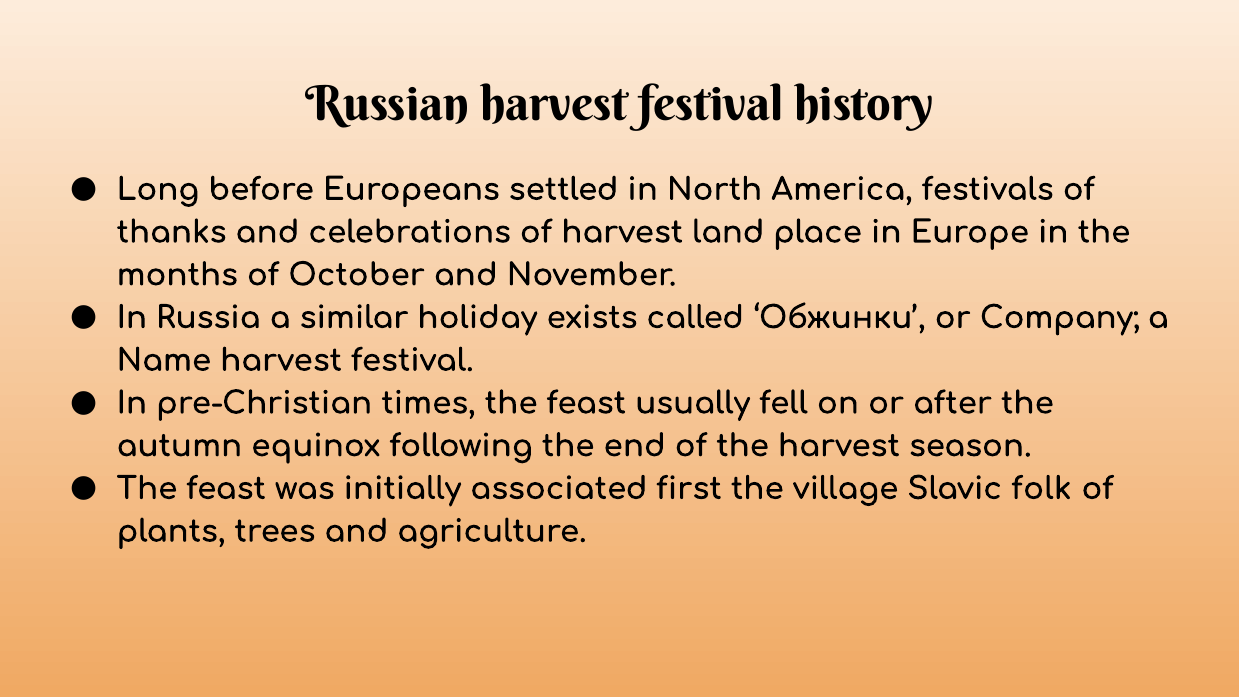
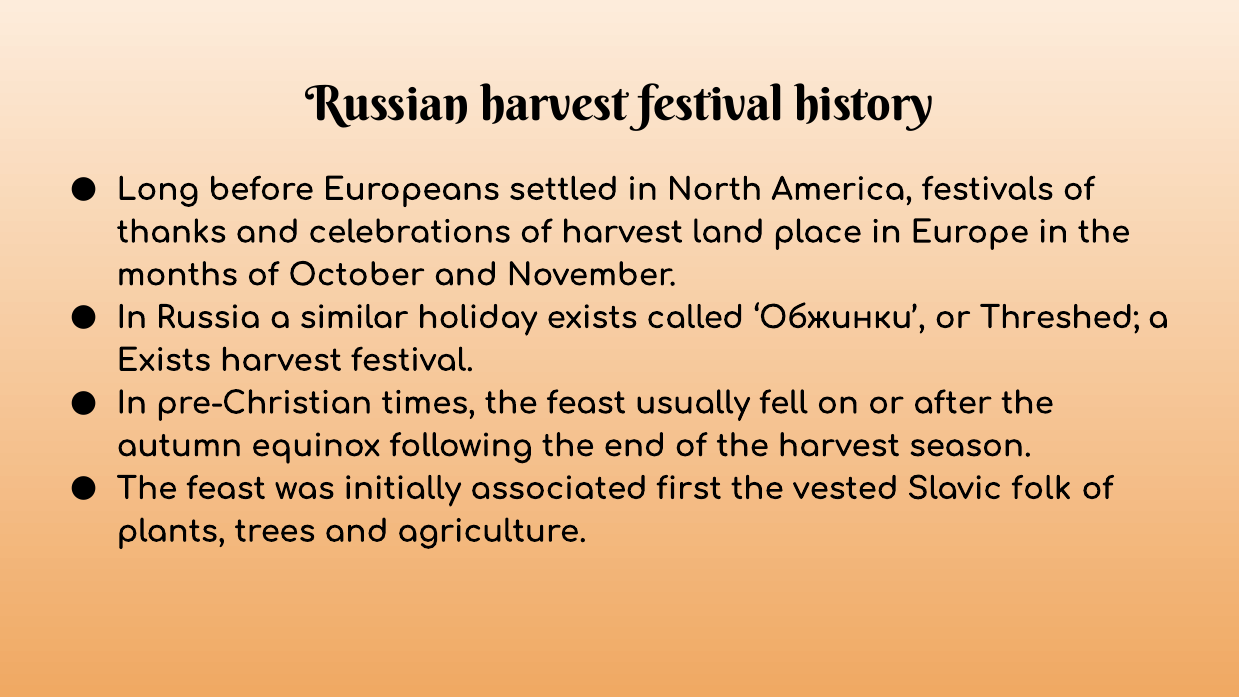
Company: Company -> Threshed (1059, 318)
Name: Name -> Exists (164, 361)
village: village -> vested (846, 489)
